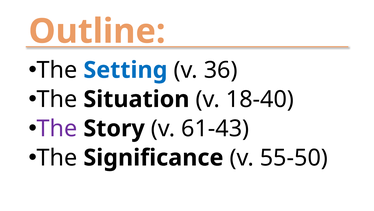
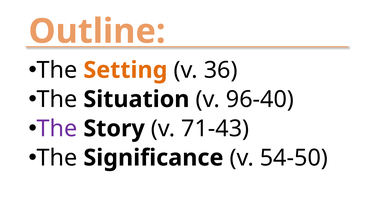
Setting colour: blue -> orange (125, 70)
18-40: 18-40 -> 96-40 (260, 99)
61-43: 61-43 -> 71-43 (215, 128)
55-50: 55-50 -> 54-50 (294, 157)
